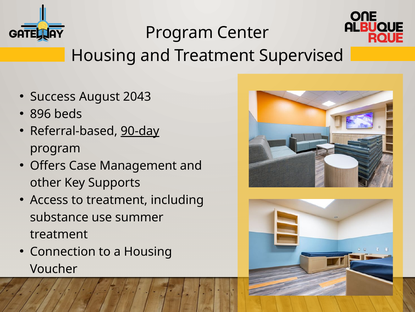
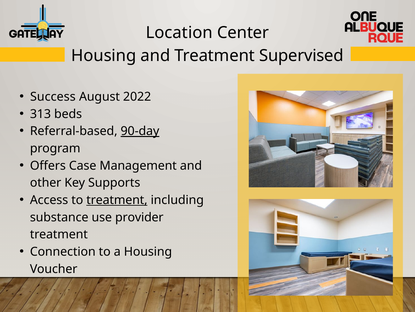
Program: Program -> Location (179, 33)
2043: 2043 -> 2022 (137, 97)
896: 896 -> 313 (40, 114)
treatment underline: none -> present (117, 200)
summer: summer -> provider (139, 217)
